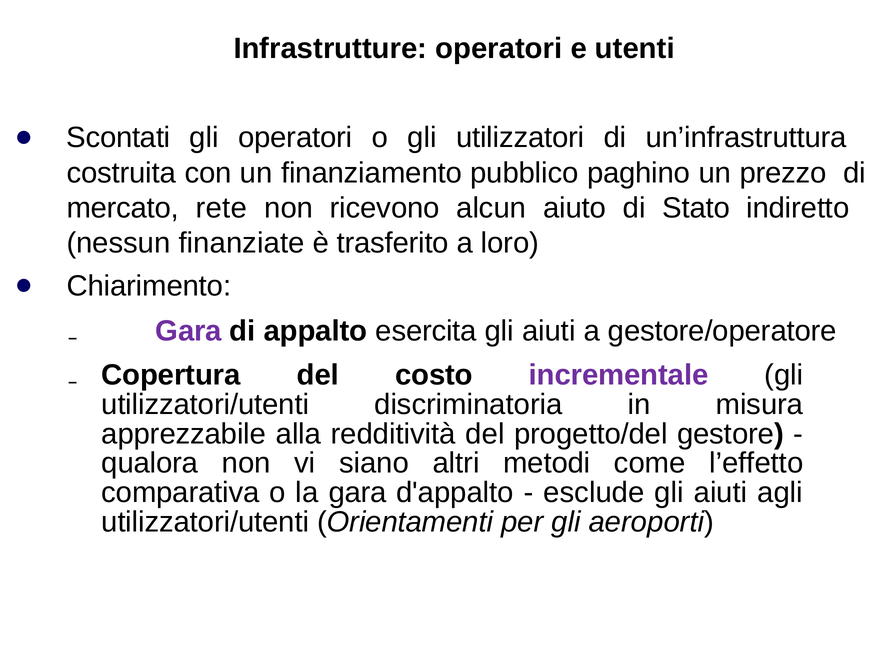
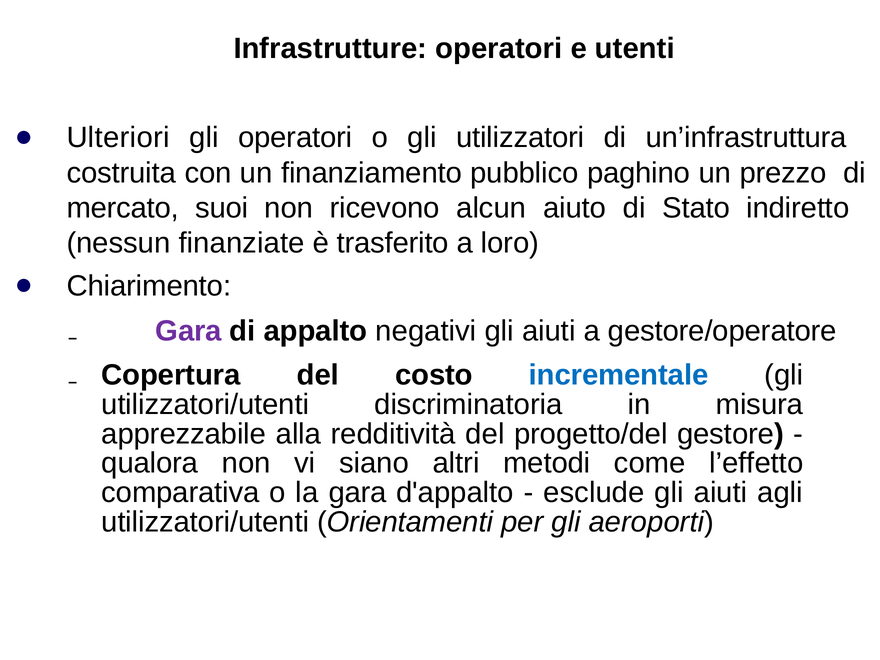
Scontati: Scontati -> Ulteriori (118, 138)
rete: rete -> suoi (222, 208)
esercita: esercita -> negativi (426, 331)
incrementale colour: purple -> blue (619, 375)
